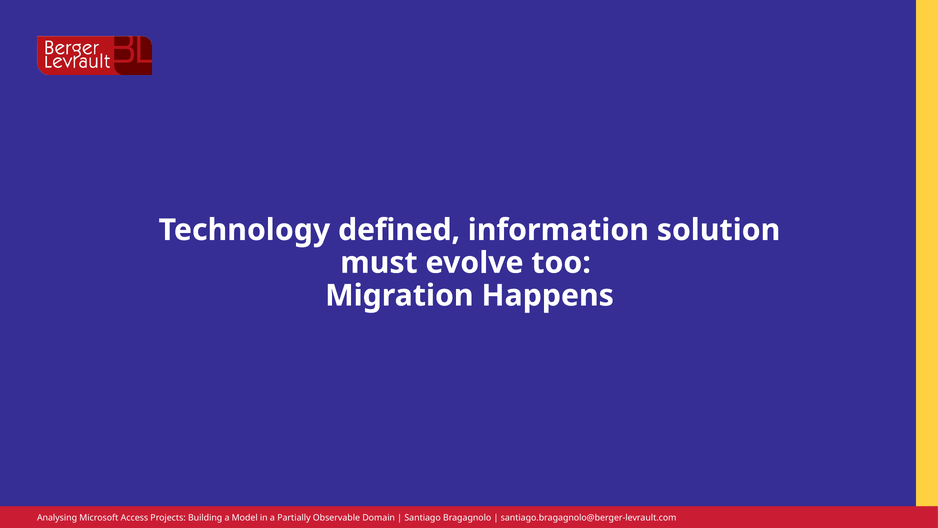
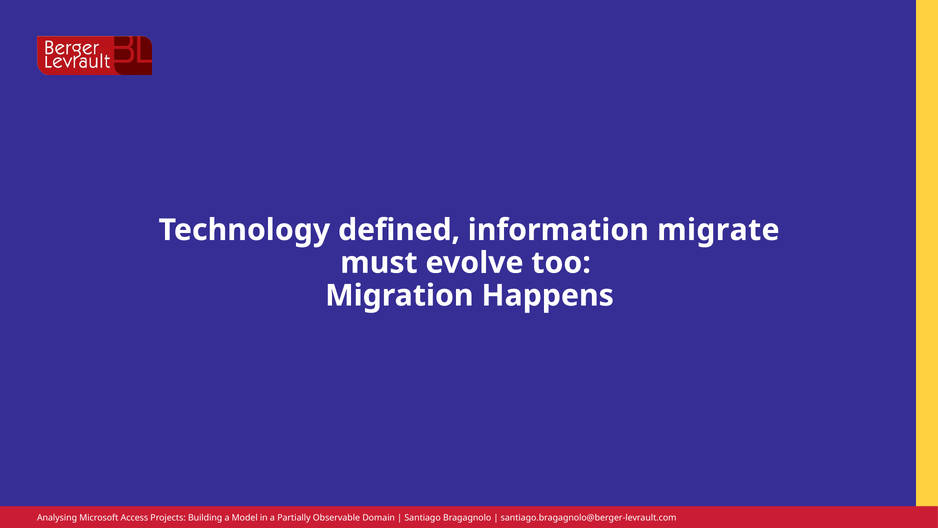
solution: solution -> migrate (718, 230)
